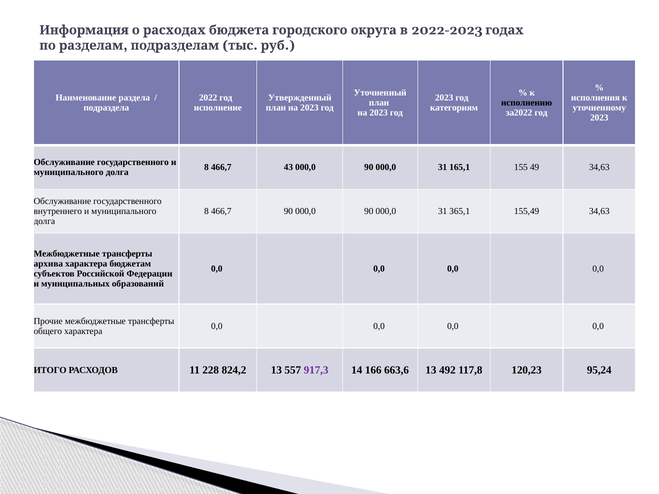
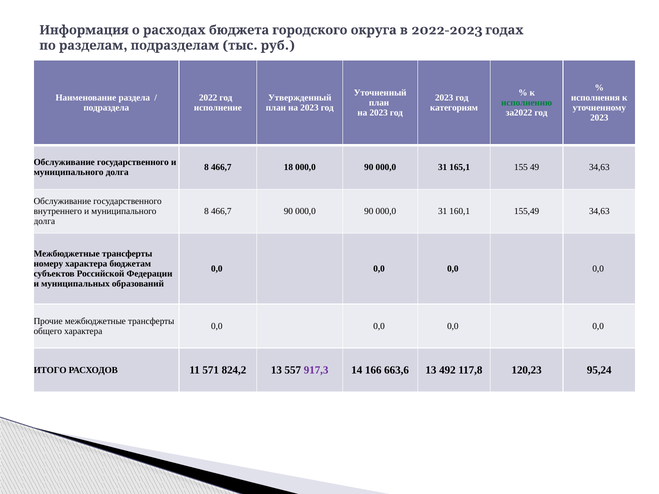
исполнению colour: black -> green (527, 103)
43: 43 -> 18 (288, 167)
365,1: 365,1 -> 160,1 (460, 211)
архива: архива -> номеру (48, 264)
228: 228 -> 571 (211, 370)
